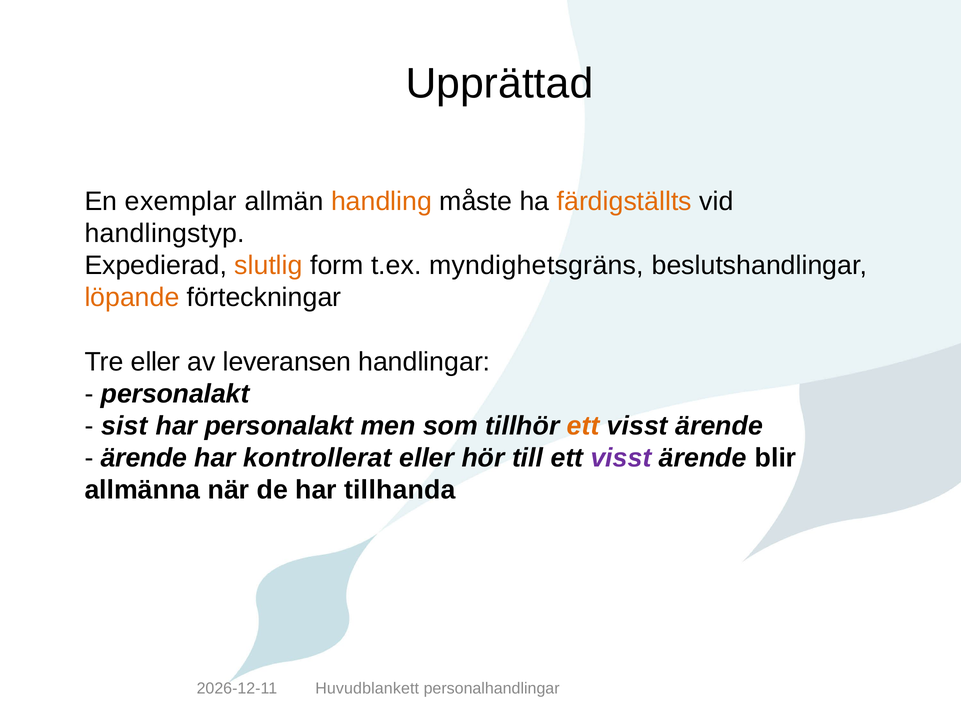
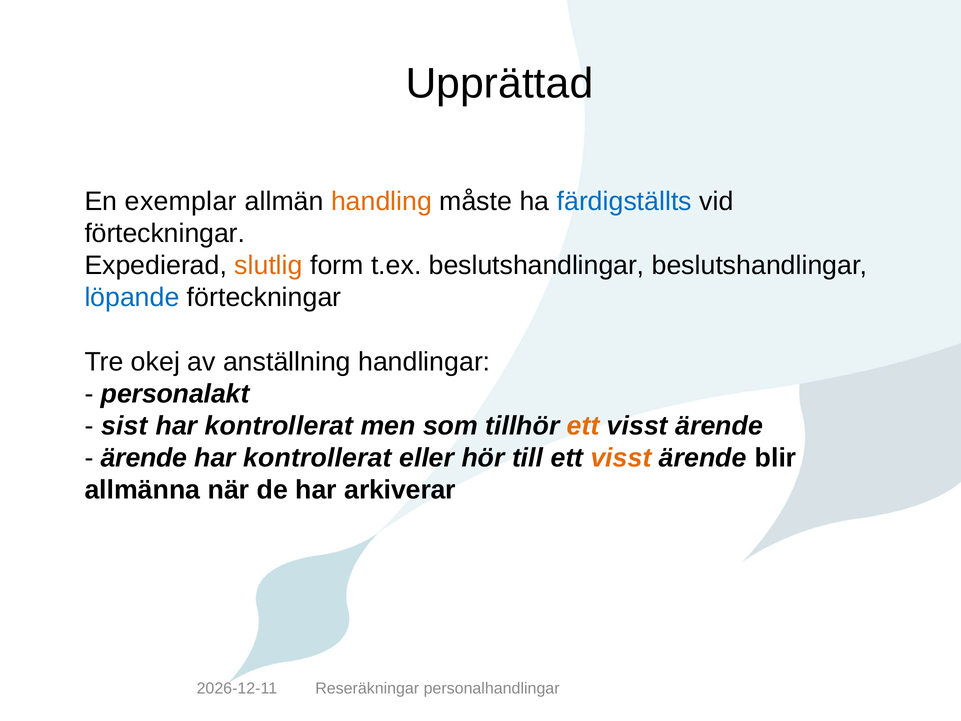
färdigställts colour: orange -> blue (624, 201)
handlingstyp: handlingstyp -> förteckningar (165, 233)
t.ex myndighetsgräns: myndighetsgräns -> beslutshandlingar (537, 265)
löpande colour: orange -> blue (132, 297)
Tre eller: eller -> okej (155, 362)
leveransen: leveransen -> anställning (287, 362)
personalakt: personalakt -> kontrollerat (279, 426)
visst colour: purple -> orange (621, 458)
tillhanda: tillhanda -> arkiverar (400, 490)
Huvudblankett: Huvudblankett -> Reseräkningar (367, 688)
